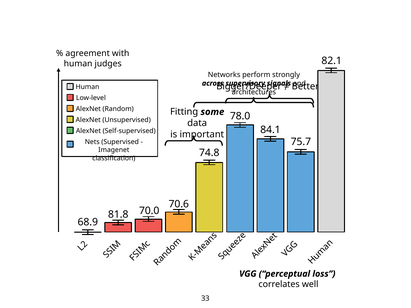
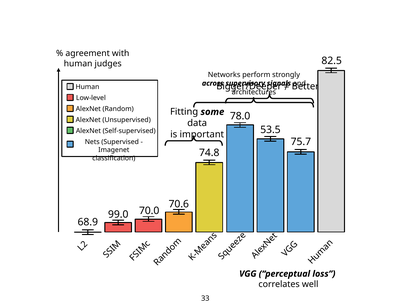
82.1: 82.1 -> 82.5 (332, 61)
84.1: 84.1 -> 53.5 (270, 130)
81.8: 81.8 -> 99.0 (118, 215)
